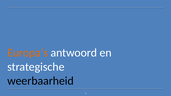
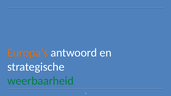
weerbaarheid colour: black -> green (40, 81)
